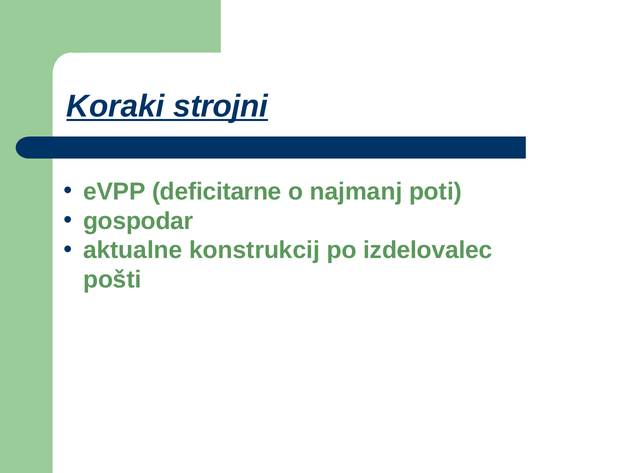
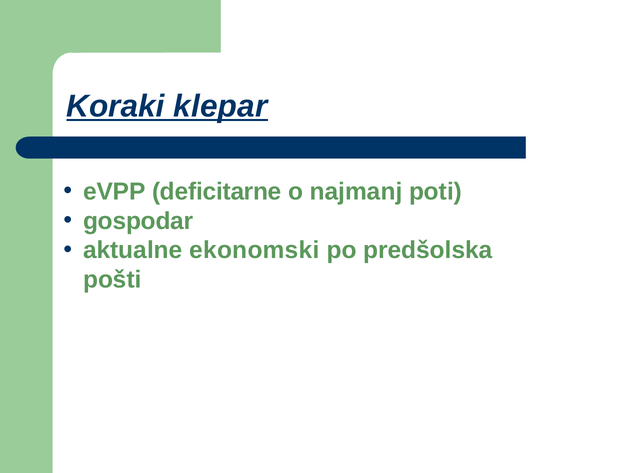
strojni: strojni -> klepar (220, 106)
konstrukcij: konstrukcij -> ekonomski (254, 251)
izdelovalec: izdelovalec -> predšolska (428, 251)
